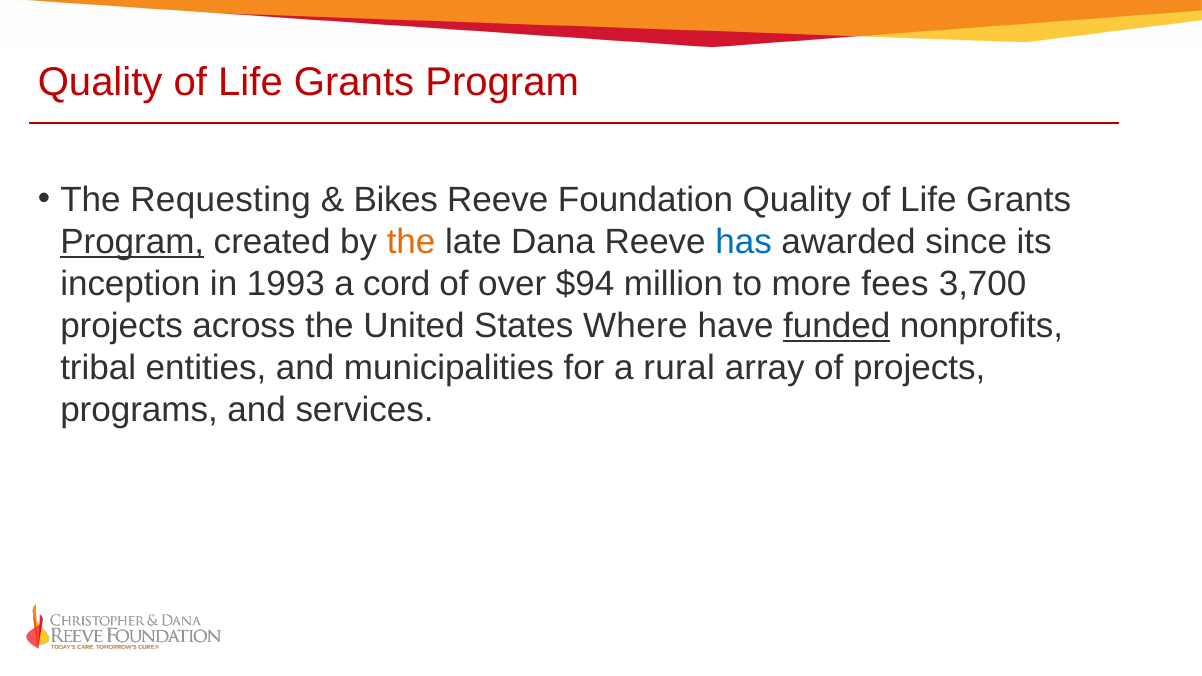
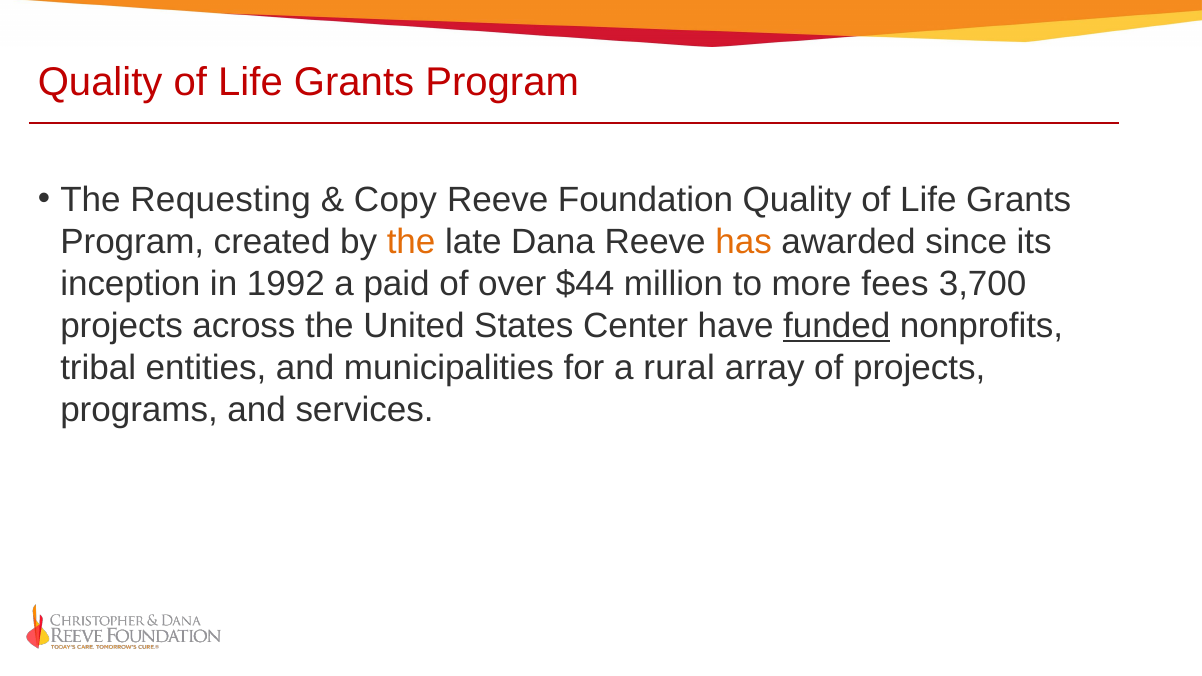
Bikes: Bikes -> Copy (395, 200)
Program underline: present -> none (132, 242)
has colour: blue -> orange (744, 242)
1993: 1993 -> 1992 (286, 284)
cord: cord -> paid (397, 284)
$94: $94 -> $44 (585, 284)
Where: Where -> Center (636, 326)
